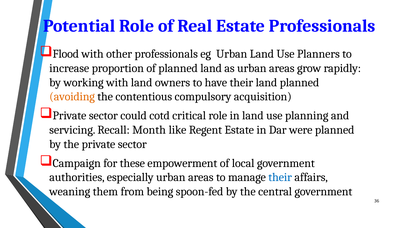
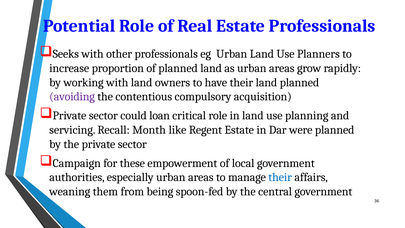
Flood: Flood -> Seeks (66, 54)
avoiding colour: orange -> purple (72, 97)
cotd: cotd -> loan (160, 116)
